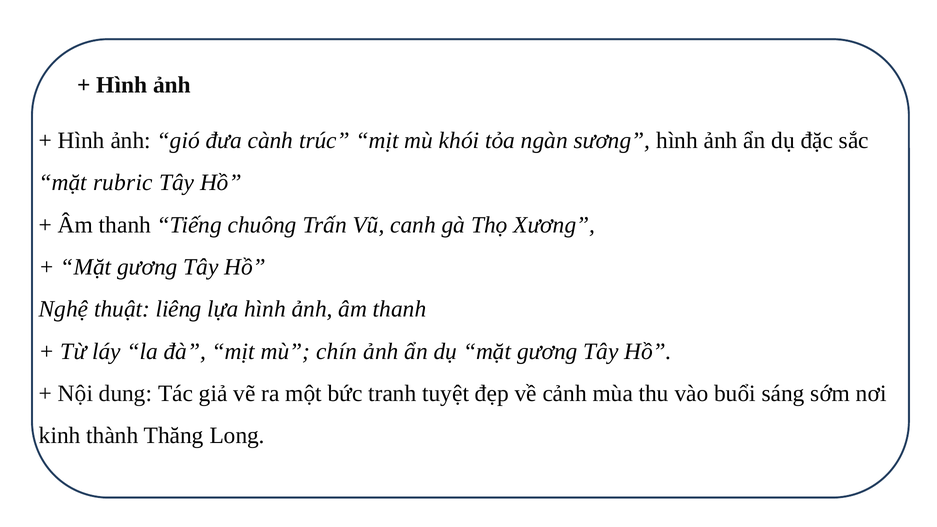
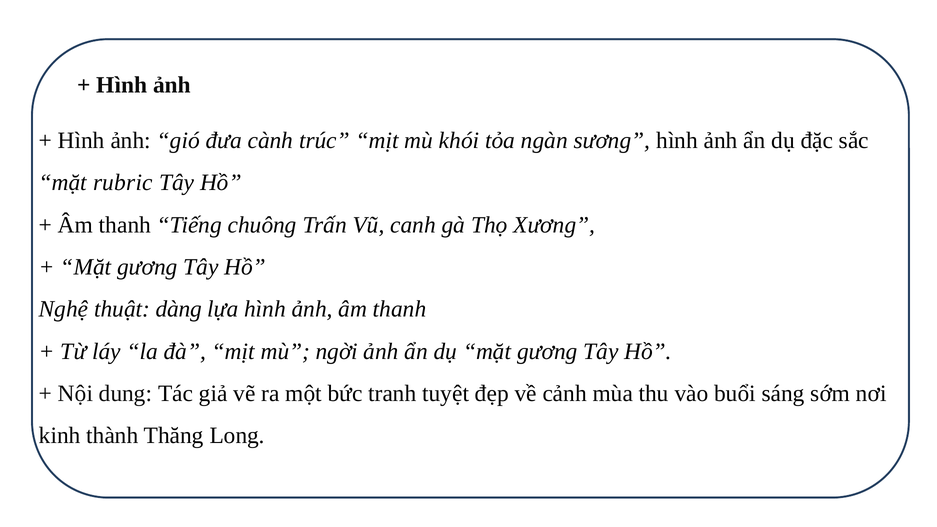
liêng: liêng -> dàng (179, 309)
chín: chín -> ngời (337, 351)
